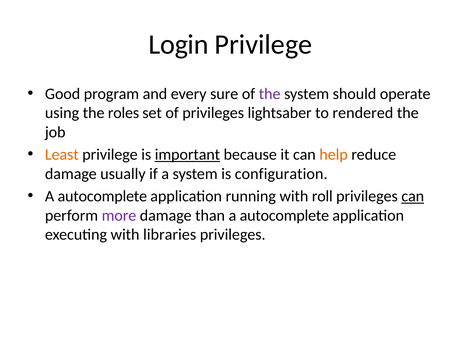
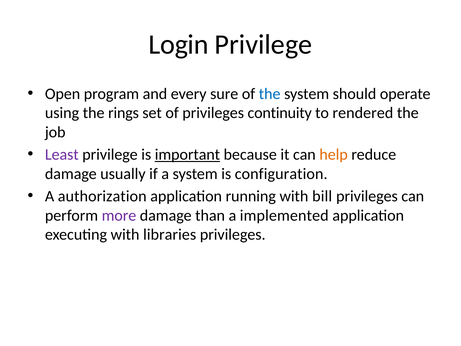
Good: Good -> Open (63, 94)
the colour: purple -> blue (270, 94)
roles: roles -> rings (123, 113)
lightsaber: lightsaber -> continuity (280, 113)
Least colour: orange -> purple (62, 155)
autocomplete: autocomplete -> authorization (102, 196)
roll: roll -> bill (322, 196)
can underline: present -> none (413, 196)
than a autocomplete: autocomplete -> implemented (284, 215)
